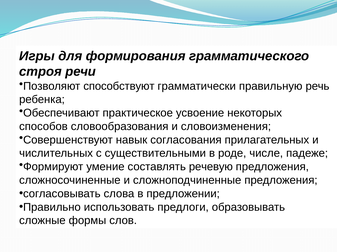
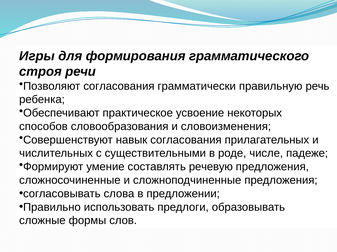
Позволяют способствуют: способствуют -> согласования (119, 86)
